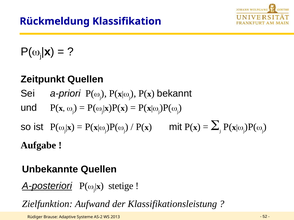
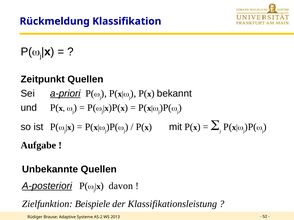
a-priori underline: none -> present (65, 94)
stetige: stetige -> davon (121, 186)
Aufwand: Aufwand -> Beispiele (92, 204)
